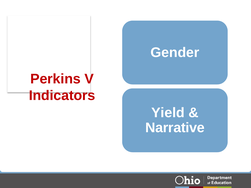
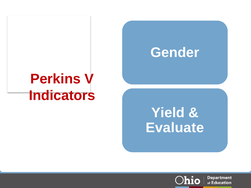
Narrative: Narrative -> Evaluate (175, 128)
